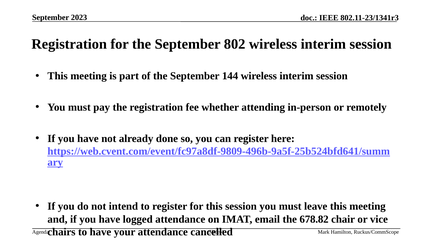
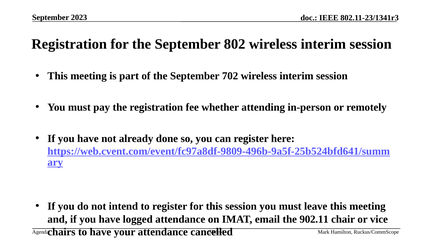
144: 144 -> 702 (230, 76)
678.82: 678.82 -> 902.11 (314, 219)
